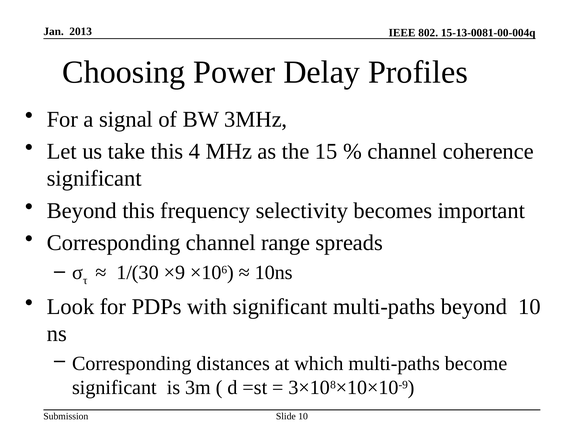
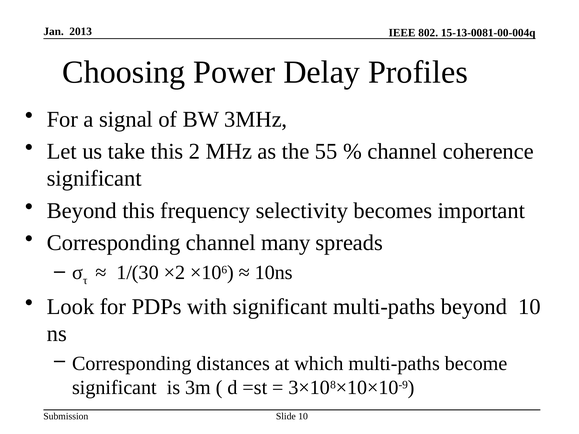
4: 4 -> 2 (195, 152)
15: 15 -> 55 (326, 152)
range: range -> many (286, 243)
×9: ×9 -> ×2 (174, 273)
